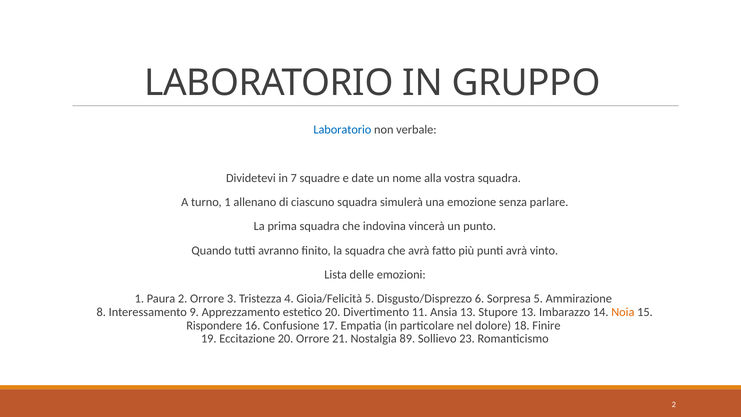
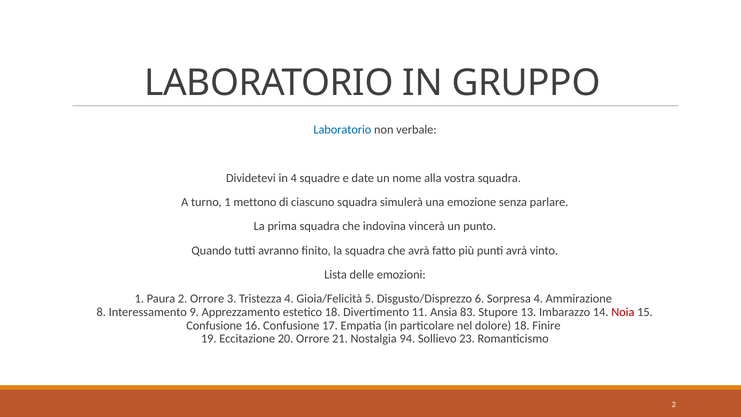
in 7: 7 -> 4 (294, 178)
allenano: allenano -> mettono (255, 202)
Sorpresa 5: 5 -> 4 (538, 299)
estetico 20: 20 -> 18 (333, 312)
Ansia 13: 13 -> 83 (468, 312)
Noia colour: orange -> red (623, 312)
Rispondere: Rispondere -> Confusione (214, 325)
89: 89 -> 94 (407, 339)
